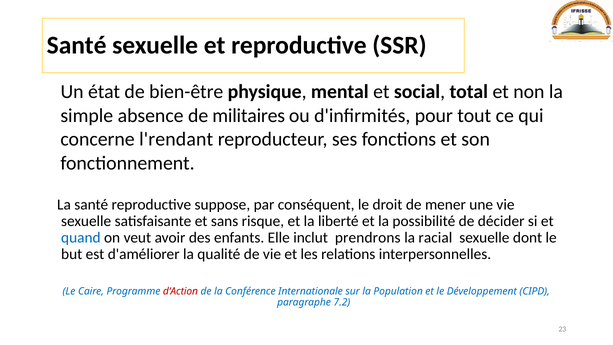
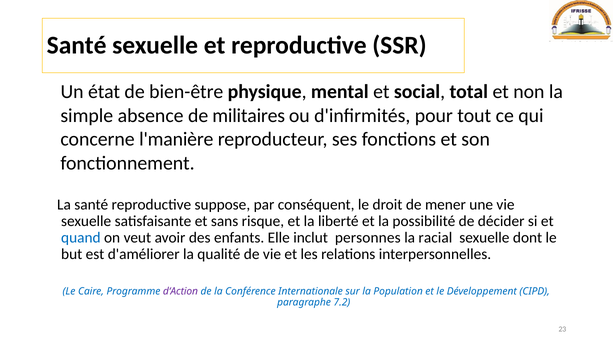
l'rendant: l'rendant -> l'manière (176, 139)
prendrons: prendrons -> personnes (368, 237)
d‘Action colour: red -> purple (180, 291)
